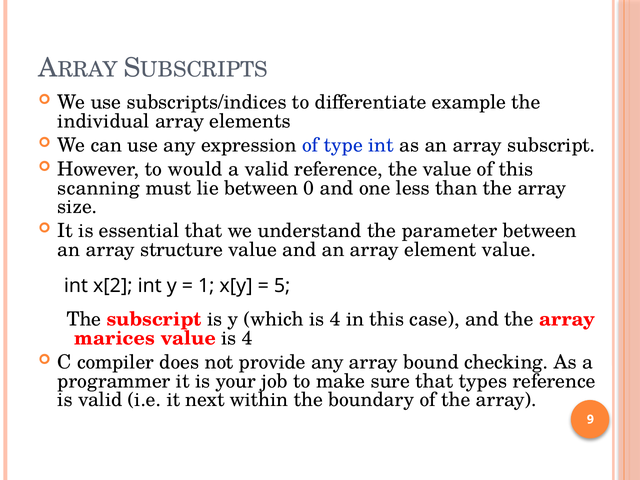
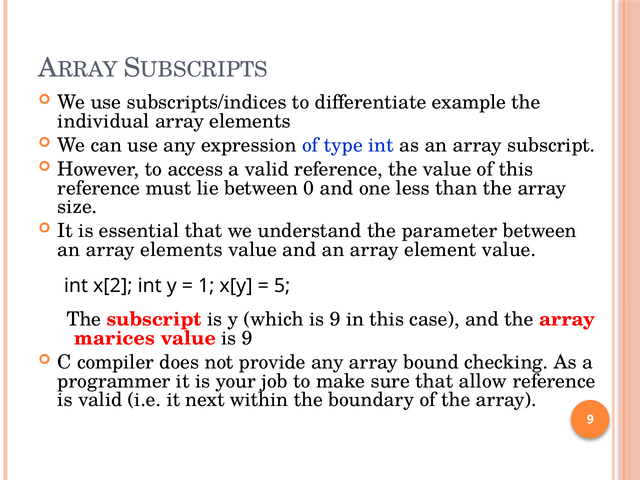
would: would -> access (195, 169)
scanning: scanning -> reference (99, 188)
an array structure: structure -> elements (181, 250)
which is 4: 4 -> 9 (335, 319)
value is 4: 4 -> 9 (247, 338)
types: types -> allow (483, 381)
